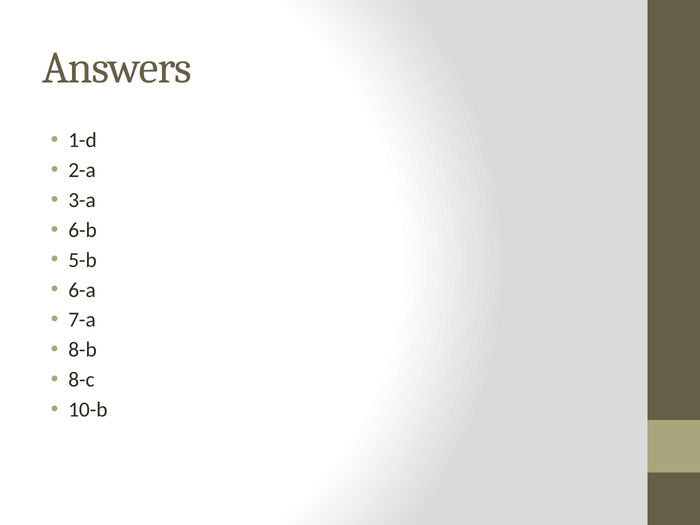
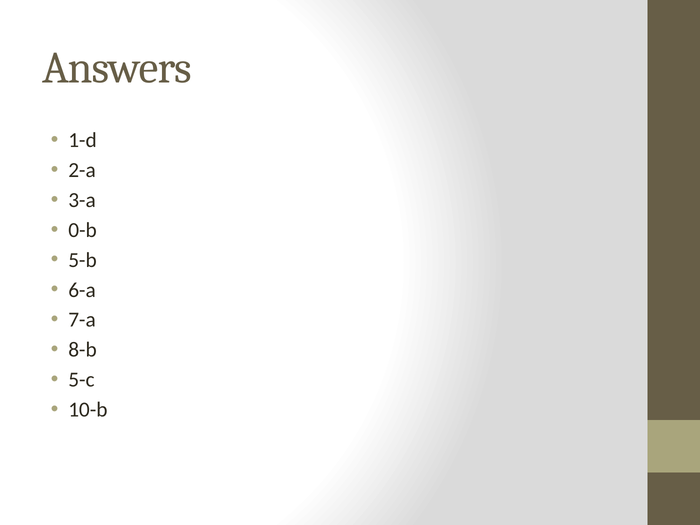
6-b: 6-b -> 0-b (83, 230)
8-c: 8-c -> 5-c (81, 380)
